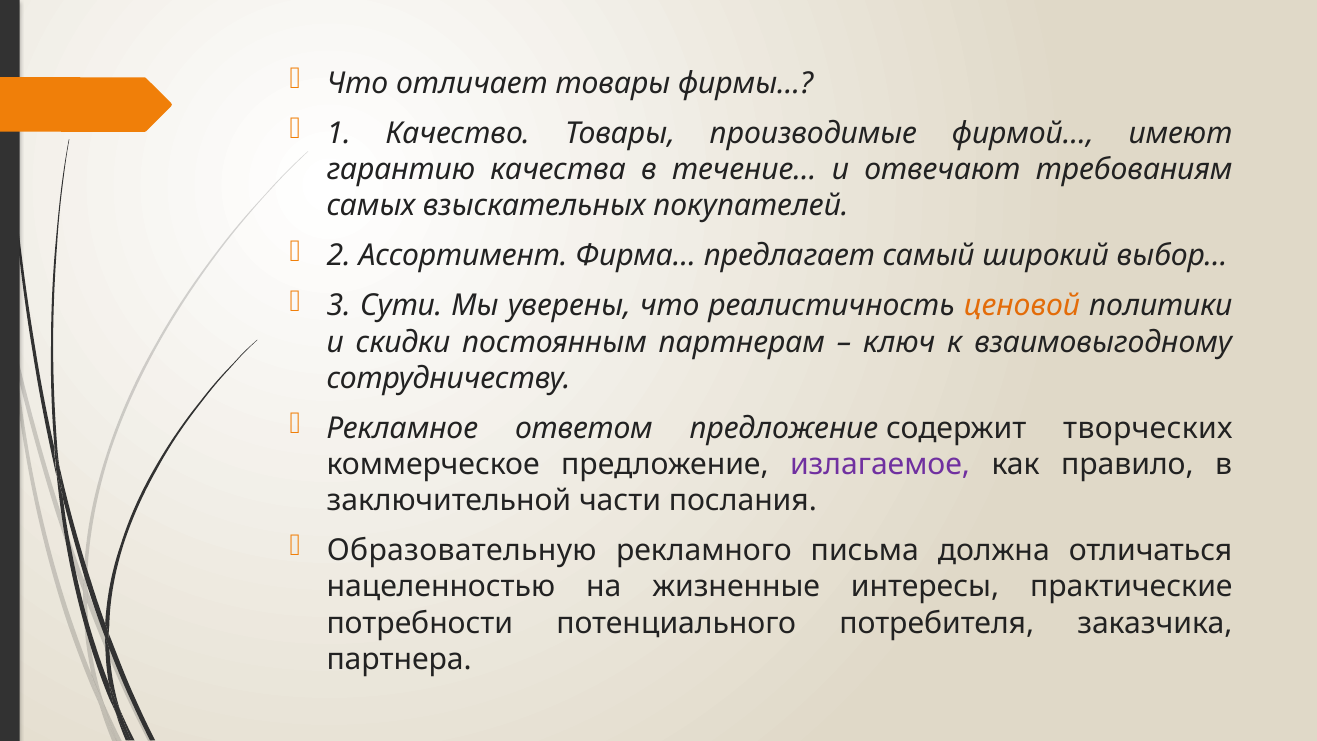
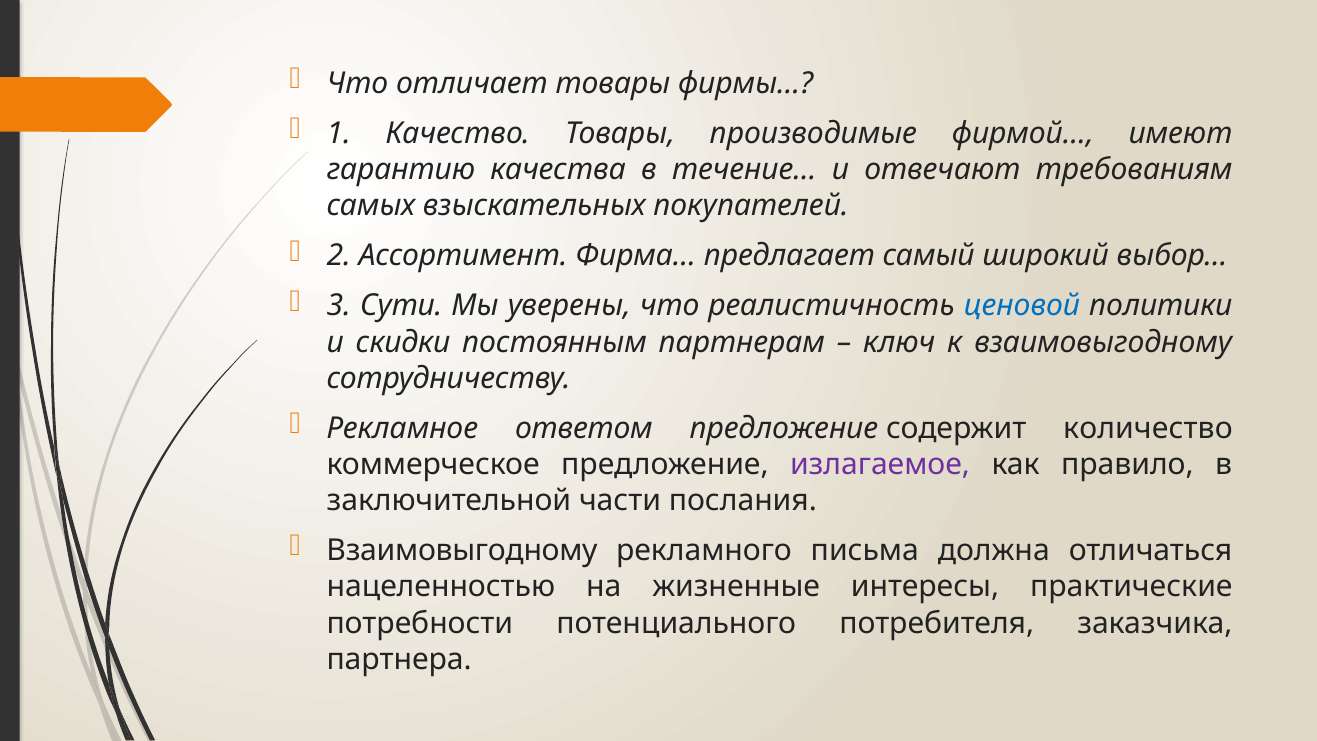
ценовой colour: orange -> blue (1022, 306)
творческих: творческих -> количество (1148, 428)
Образовательную: Образовательную -> Взаимовыгодному (462, 551)
